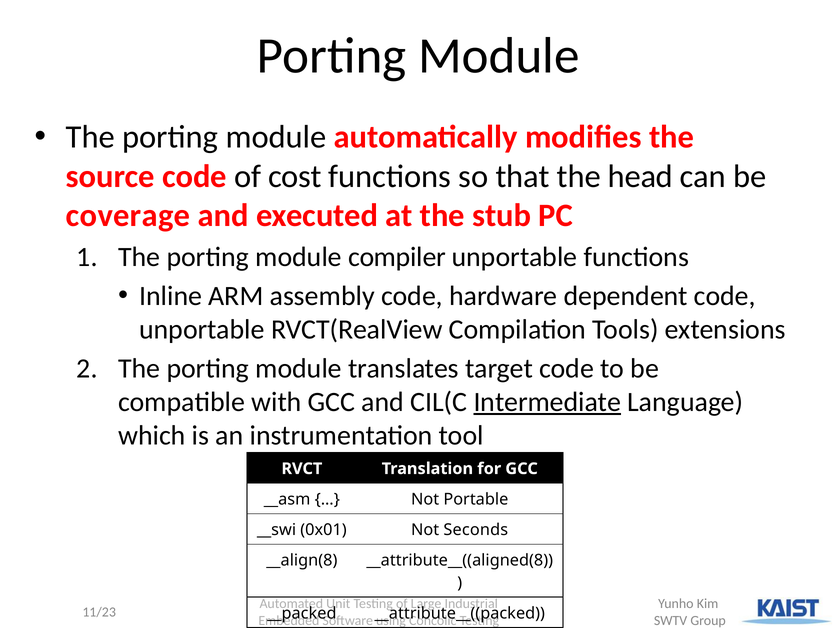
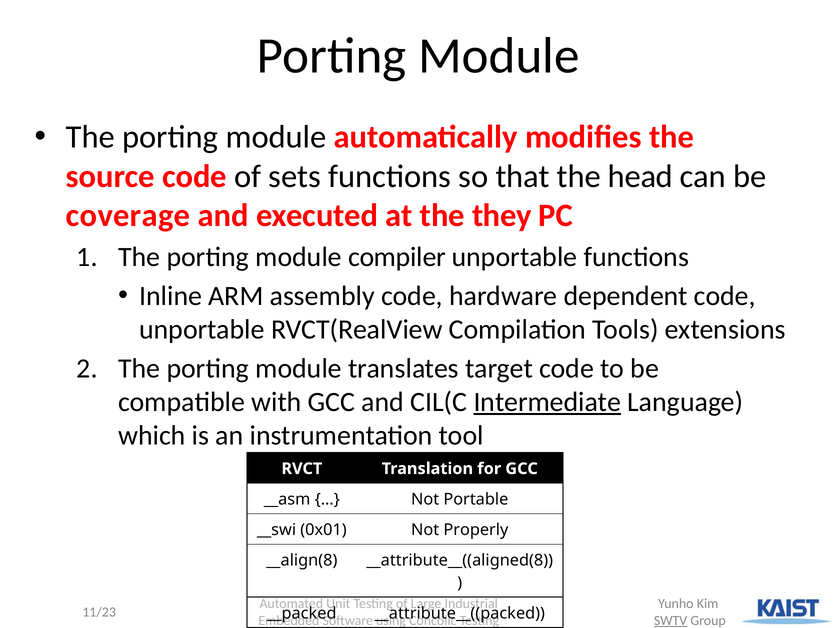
cost: cost -> sets (295, 176)
stub: stub -> they (502, 215)
Seconds: Seconds -> Properly (476, 530)
SWTV underline: none -> present (671, 620)
